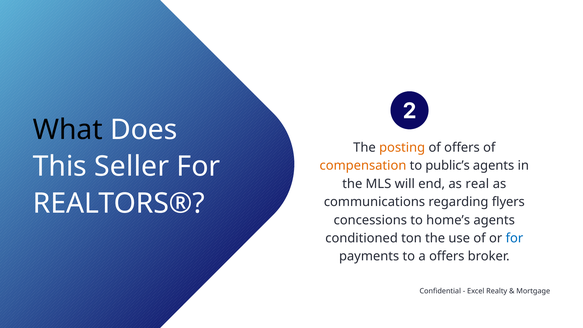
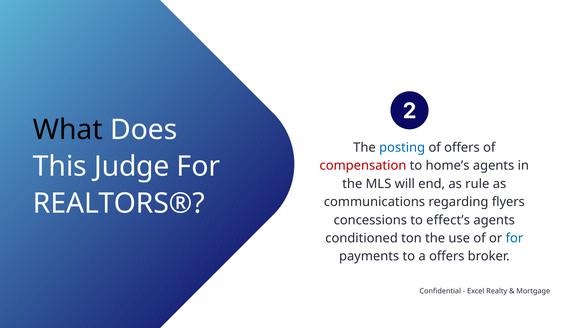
posting colour: orange -> blue (402, 148)
Seller: Seller -> Judge (132, 166)
compensation colour: orange -> red (363, 166)
public’s: public’s -> home’s (448, 166)
real: real -> rule (477, 184)
home’s: home’s -> effect’s (448, 220)
